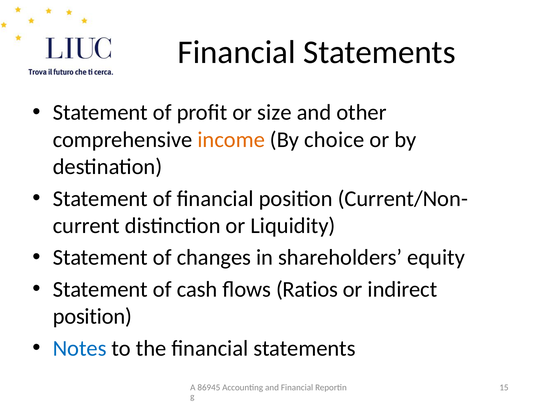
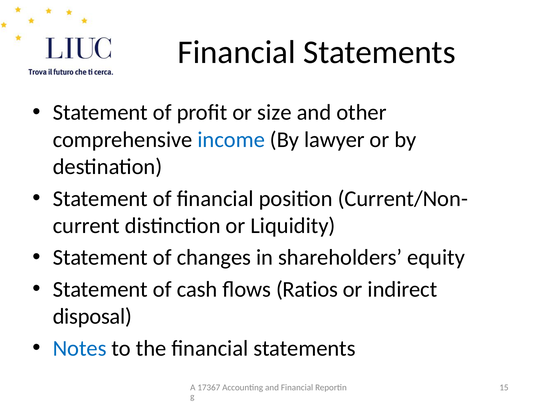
income colour: orange -> blue (231, 140)
choice: choice -> lawyer (334, 140)
position: position -> disposal (92, 316)
86945: 86945 -> 17367 (209, 387)
